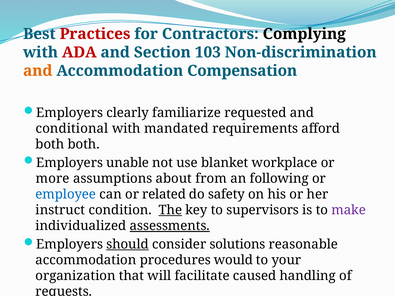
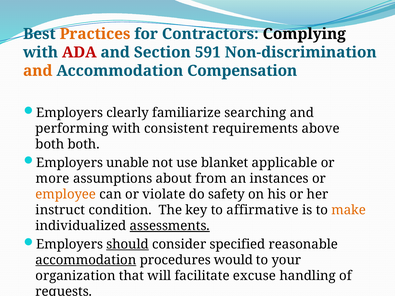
Practices colour: red -> orange (95, 34)
103: 103 -> 591 (208, 52)
requested: requested -> searching (255, 113)
conditional: conditional -> performing (72, 129)
mandated: mandated -> consistent (176, 129)
afford: afford -> above (321, 129)
workplace: workplace -> applicable (285, 163)
following: following -> instances (279, 179)
employee colour: blue -> orange (66, 194)
related: related -> violate (164, 194)
The underline: present -> none (170, 210)
supervisors: supervisors -> affirmative (263, 210)
make colour: purple -> orange (349, 210)
solutions: solutions -> specified (237, 244)
accommodation underline: none -> present (86, 260)
caused: caused -> excuse (255, 276)
